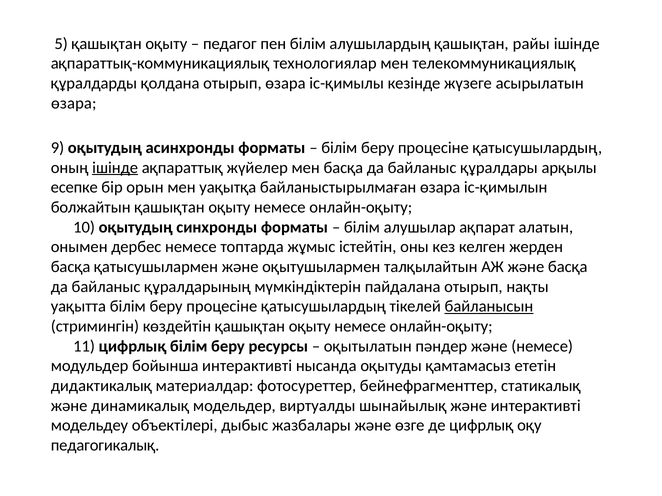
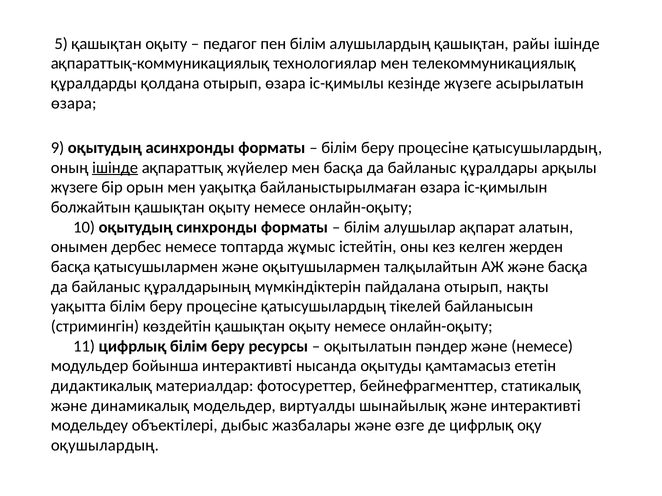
есепке: есепке -> жүзеге (74, 188)
байланысын underline: present -> none (489, 307)
педагогикалық: педагогикалық -> оқушылардың (105, 446)
